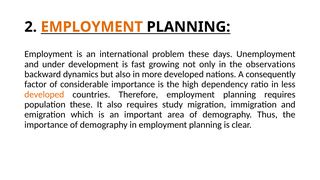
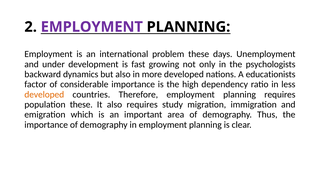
EMPLOYMENT colour: orange -> purple (92, 27)
observations: observations -> psychologists (271, 64)
consequently: consequently -> educationists (271, 74)
